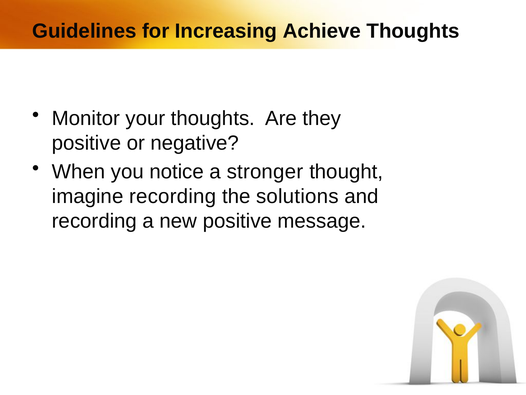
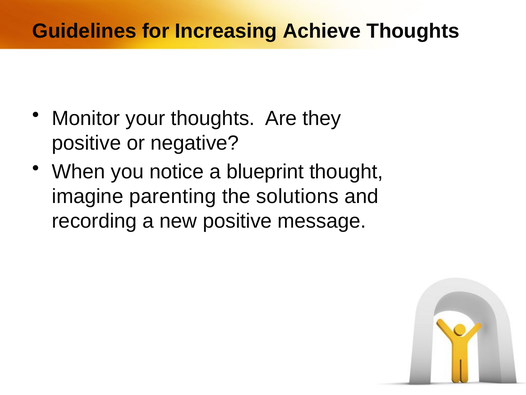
stronger: stronger -> blueprint (265, 172)
imagine recording: recording -> parenting (173, 196)
